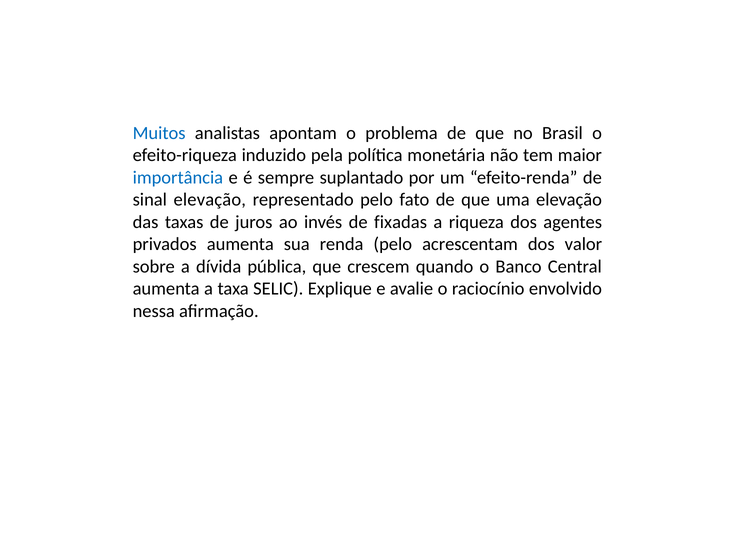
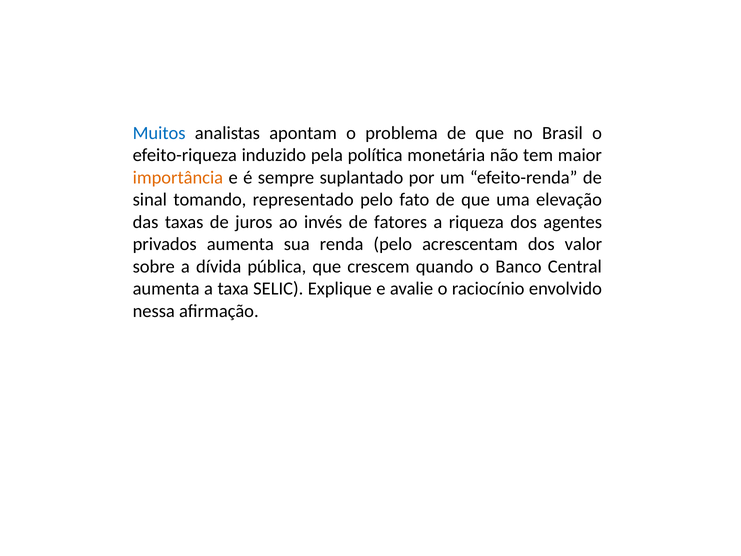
importância colour: blue -> orange (178, 178)
sinal elevação: elevação -> tomando (210, 200)
fixadas: fixadas -> fatores (401, 222)
